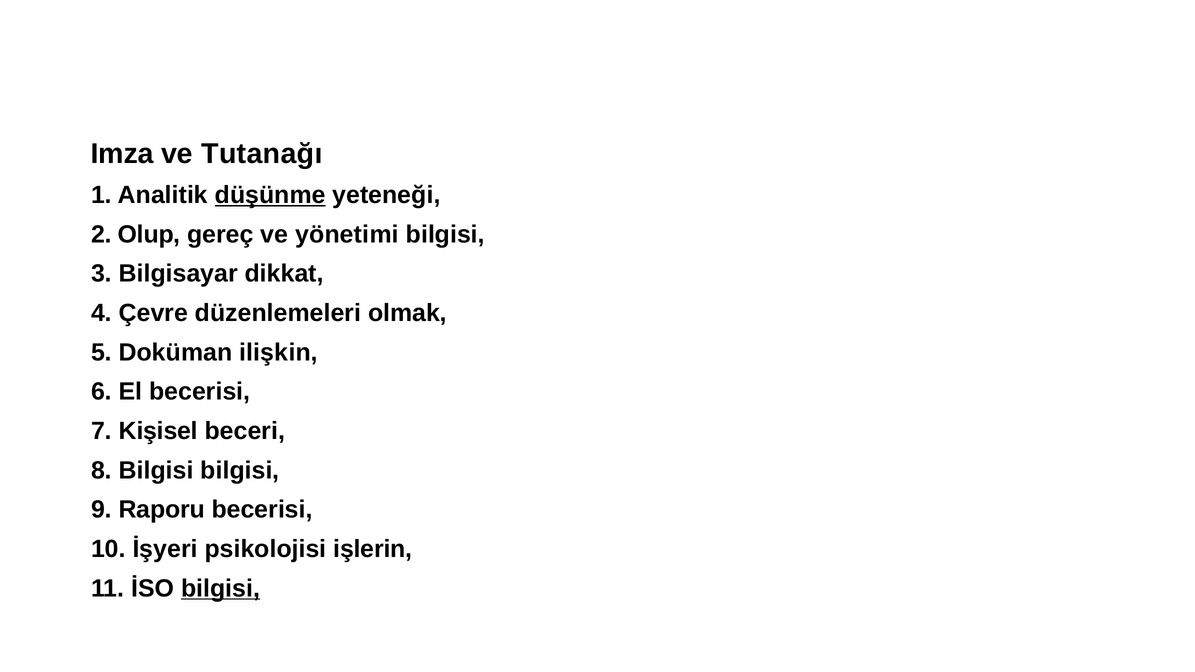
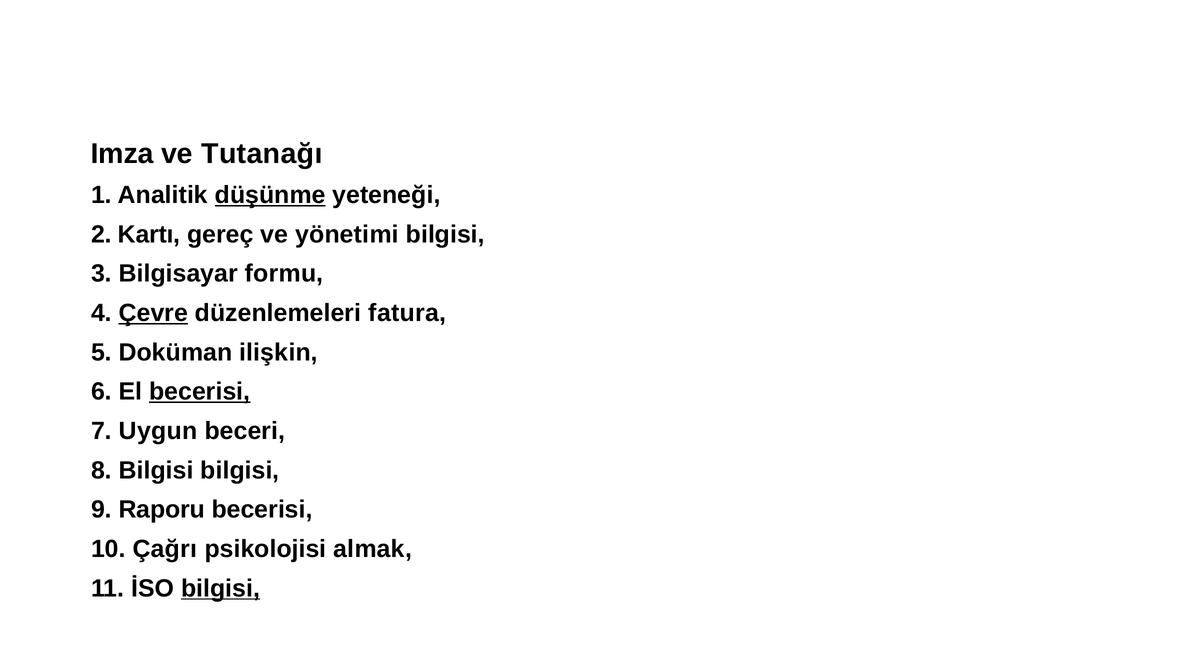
Olup: Olup -> Kartı (149, 234)
dikkat: dikkat -> formu (284, 274)
Çevre underline: none -> present (153, 313)
olmak: olmak -> fatura (407, 313)
becerisi underline: none -> present (200, 392)
Kişisel: Kişisel -> Uygun (158, 431)
İşyeri: İşyeri -> Çağrı (165, 549)
işlerin: işlerin -> almak (373, 549)
